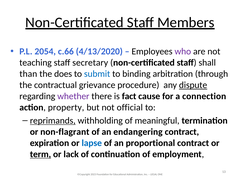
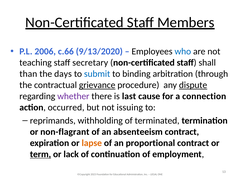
2054: 2054 -> 2006 (45, 51)
4/13/2020: 4/13/2020 -> 9/13/2020 (99, 51)
who colour: purple -> blue (183, 51)
does: does -> days (63, 74)
grievance underline: none -> present (97, 85)
fact: fact -> last (129, 96)
property: property -> occurred (66, 107)
official: official -> issuing (130, 107)
reprimands underline: present -> none (53, 121)
meaningful: meaningful -> terminated (157, 121)
endangering: endangering -> absenteeism (138, 132)
lapse colour: blue -> orange (92, 143)
